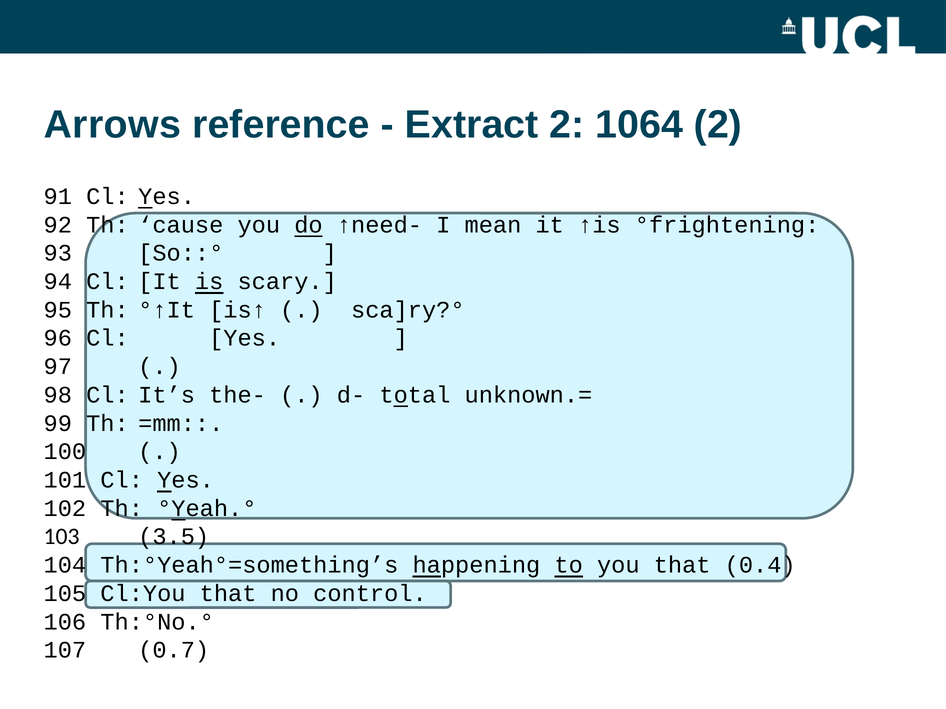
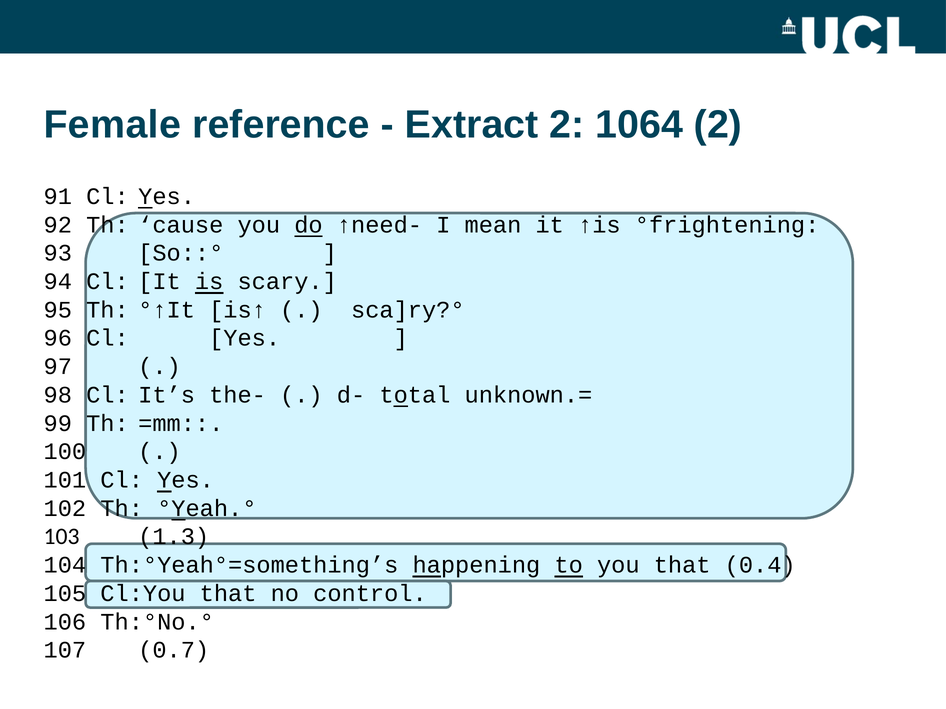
Arrows: Arrows -> Female (112, 125)
3.5: 3.5 -> 1.3 (174, 537)
